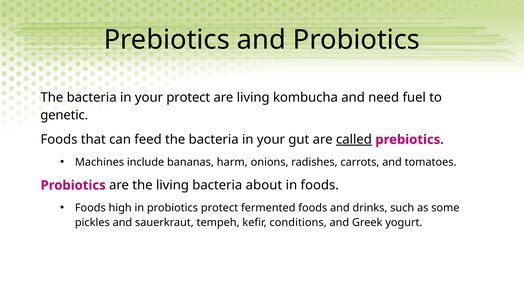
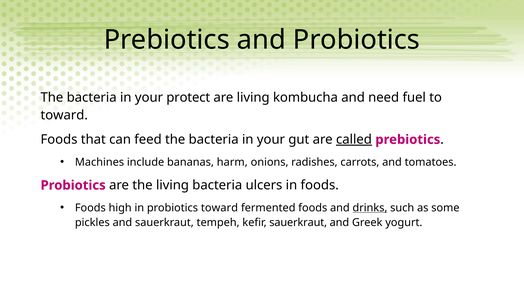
genetic: genetic -> toward (64, 115)
about: about -> ulcers (264, 185)
probiotics protect: protect -> toward (219, 208)
drinks underline: none -> present (370, 208)
kefir conditions: conditions -> sauerkraut (298, 222)
